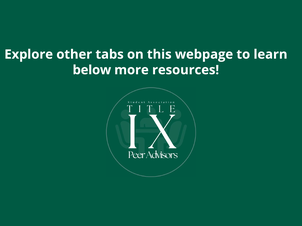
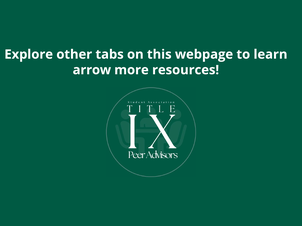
below: below -> arrow (92, 70)
